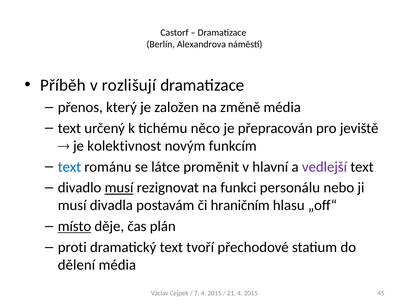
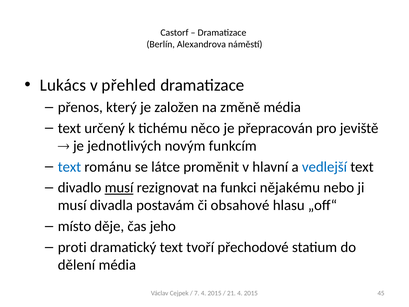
Příběh: Příběh -> Lukács (63, 85)
rozlišují: rozlišují -> přehled (129, 85)
kolektivnost: kolektivnost -> jednotlivých (124, 146)
vedlejší colour: purple -> blue (324, 167)
personálu: personálu -> nějakému (290, 188)
hraničním: hraničním -> obsahové (240, 205)
místo underline: present -> none (74, 226)
plán: plán -> jeho (163, 226)
